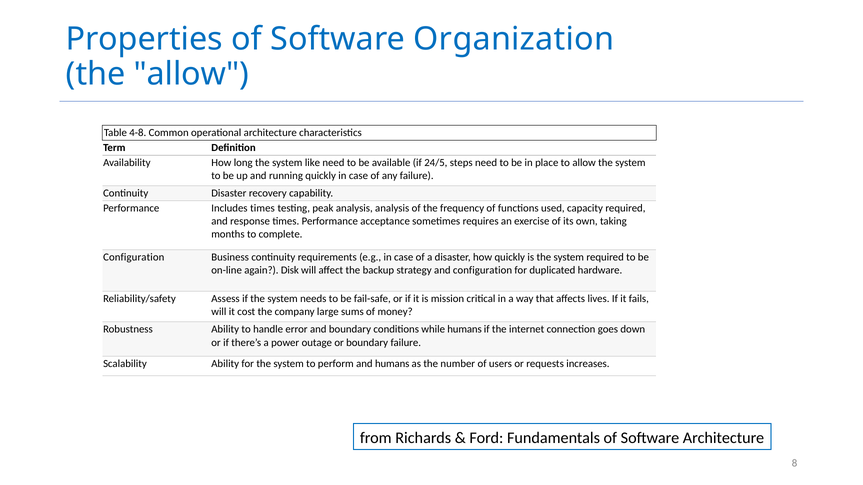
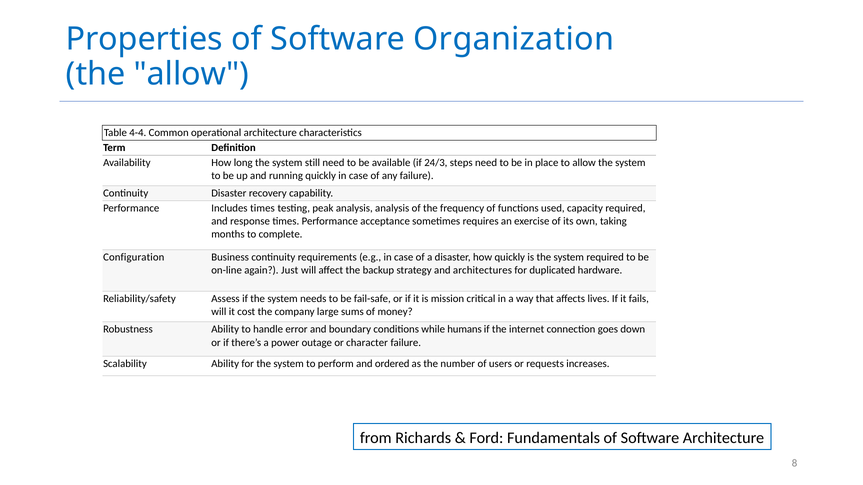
4-8: 4-8 -> 4-4 (138, 133)
like: like -> still (312, 163)
24/5: 24/5 -> 24/3 (436, 163)
Disk: Disk -> Just (290, 270)
and configuration: configuration -> architectures (482, 270)
or boundary: boundary -> character (367, 343)
and humans: humans -> ordered (392, 364)
